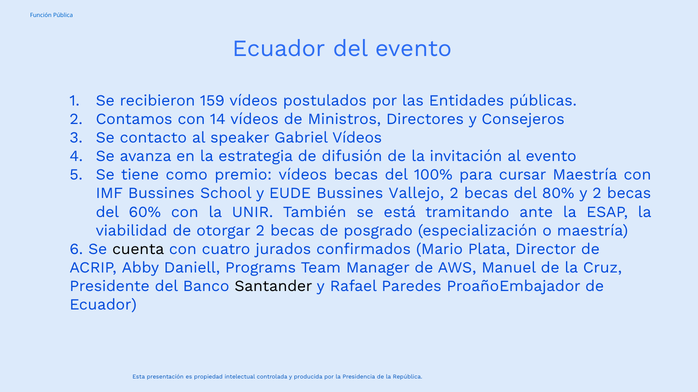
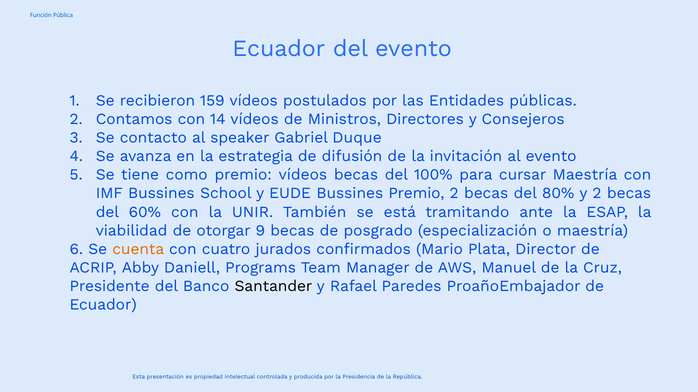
Gabriel Vídeos: Vídeos -> Duque (357, 138)
Bussines Vallejo: Vallejo -> Premio (416, 194)
otorgar 2: 2 -> 9 (260, 231)
cuenta colour: black -> orange (138, 249)
